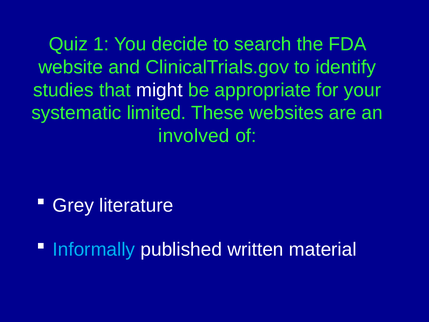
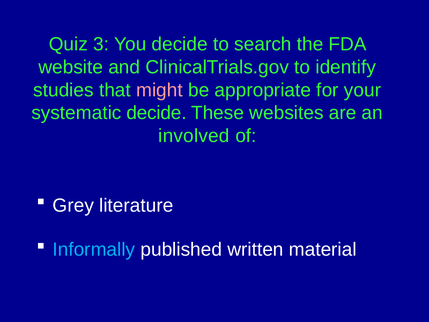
1: 1 -> 3 (101, 44)
might colour: white -> pink (159, 90)
systematic limited: limited -> decide (157, 113)
